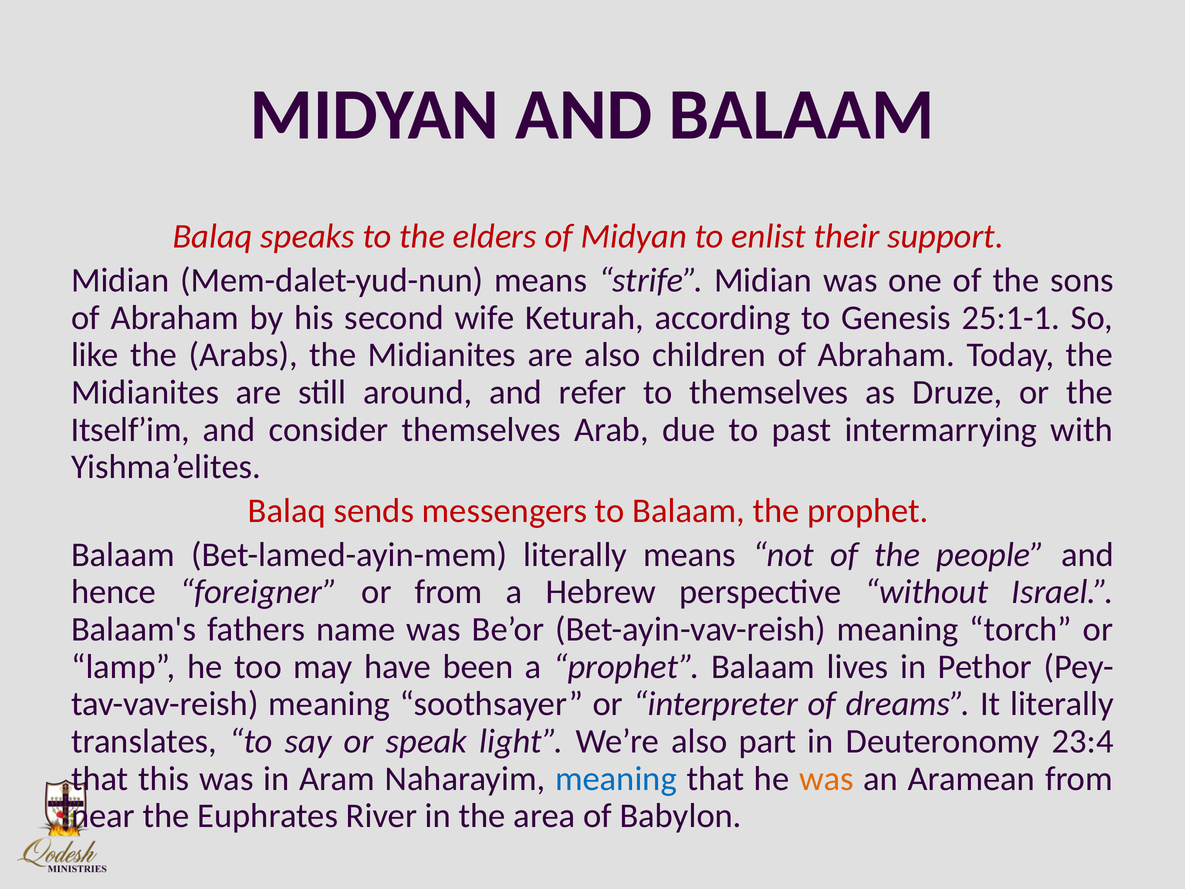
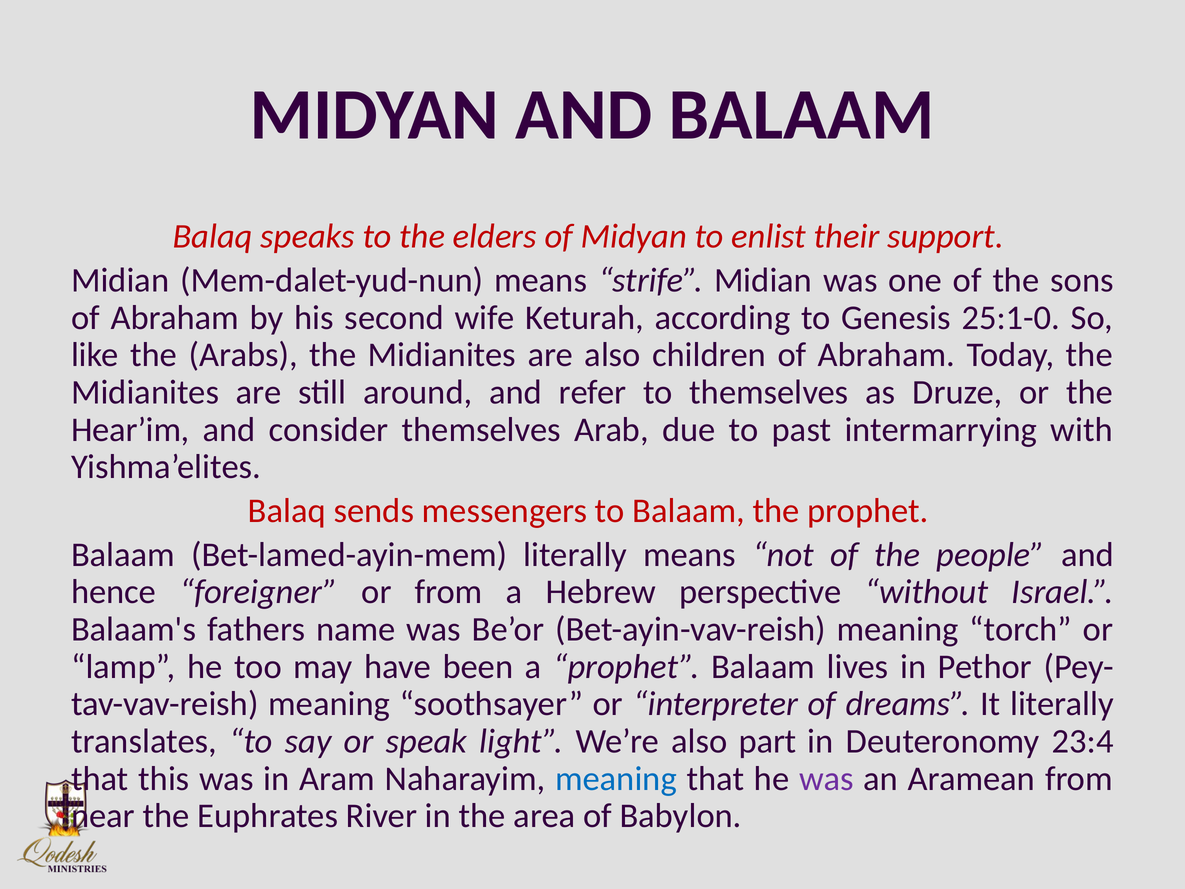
25:1-1: 25:1-1 -> 25:1-0 (1011, 318)
Itself’im: Itself’im -> Hear’im (130, 430)
was colour: orange -> purple (826, 778)
